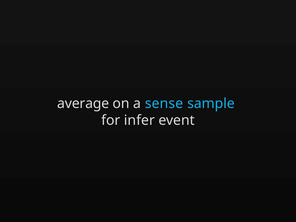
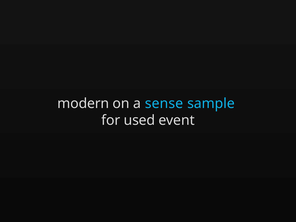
average: average -> modern (83, 104)
infer: infer -> used (139, 120)
